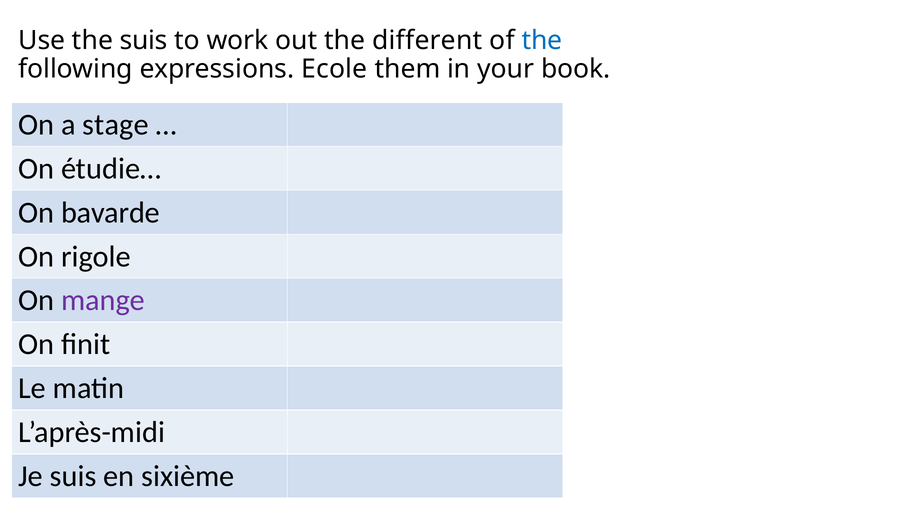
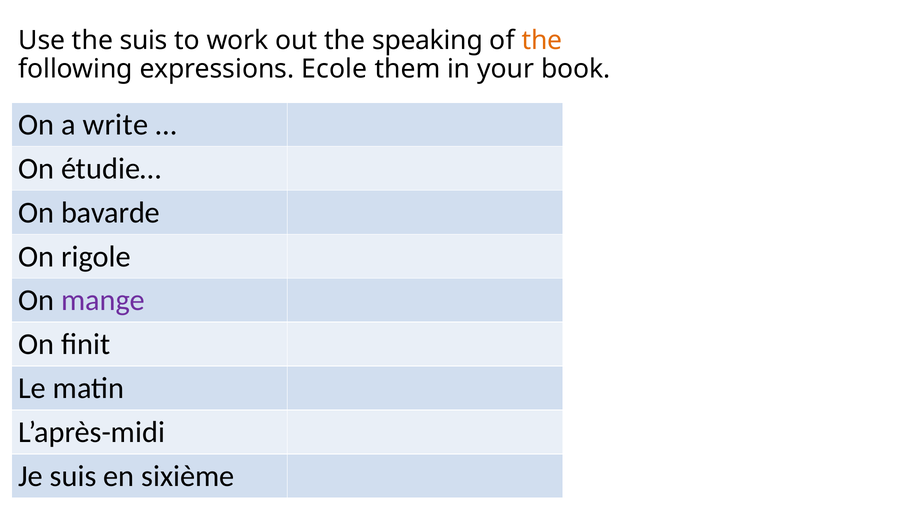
different: different -> speaking (428, 40)
the colour: blue -> orange (542, 40)
stage: stage -> write (115, 125)
